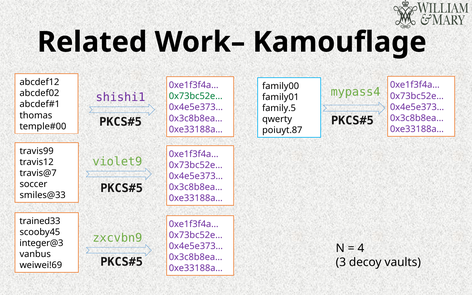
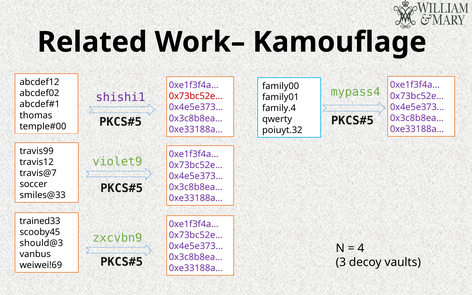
0x73bc52e… colour: green -> red (196, 96)
family.5: family.5 -> family.4 (279, 108)
poiuyt.87: poiuyt.87 -> poiuyt.32 (282, 130)
integer@3: integer@3 -> should@3 (41, 243)
